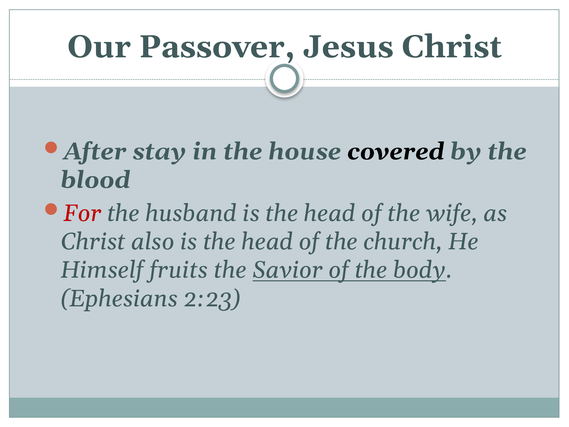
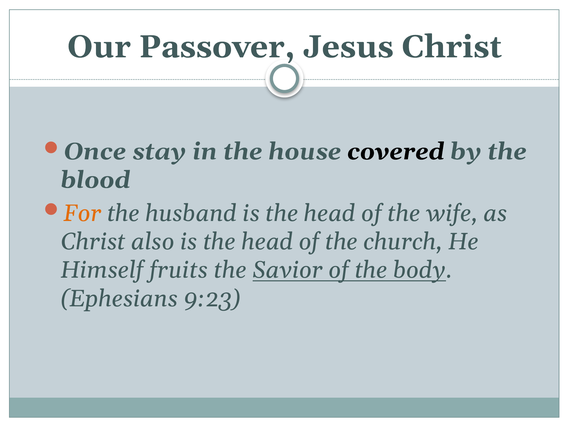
After: After -> Once (95, 151)
For colour: red -> orange (83, 213)
2:23: 2:23 -> 9:23 (212, 298)
